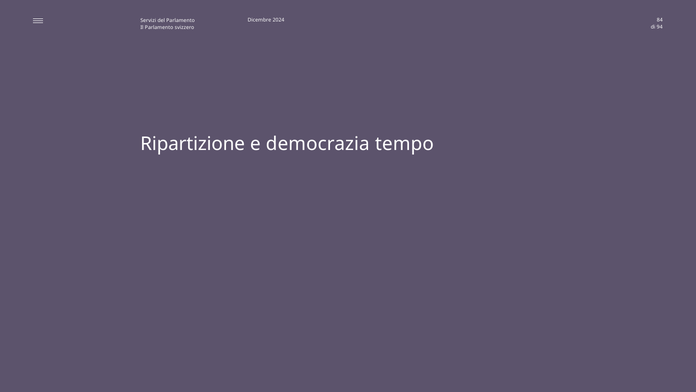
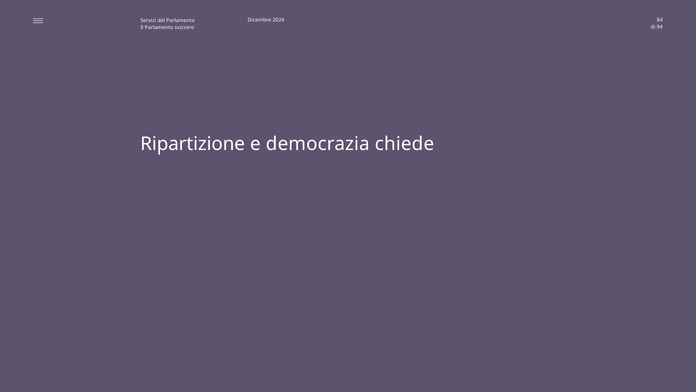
tempo: tempo -> chiede (404, 144)
